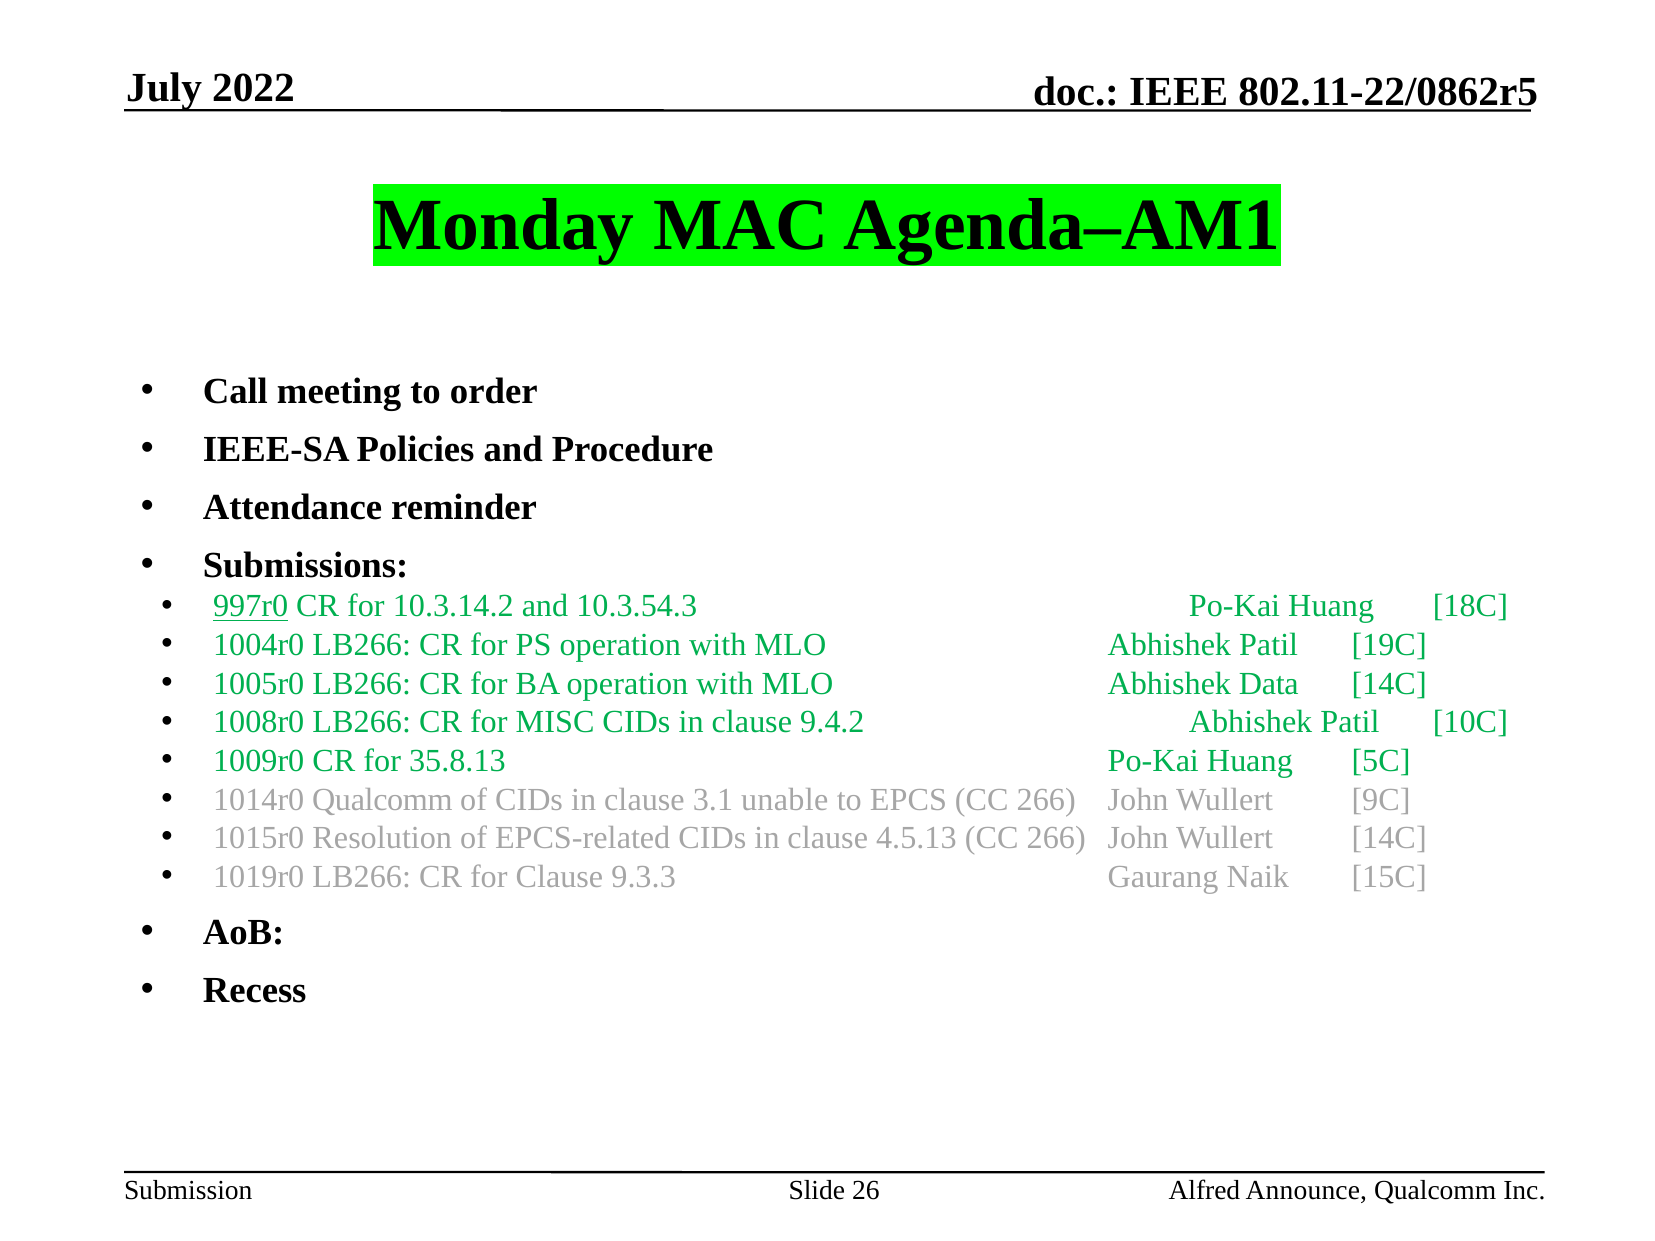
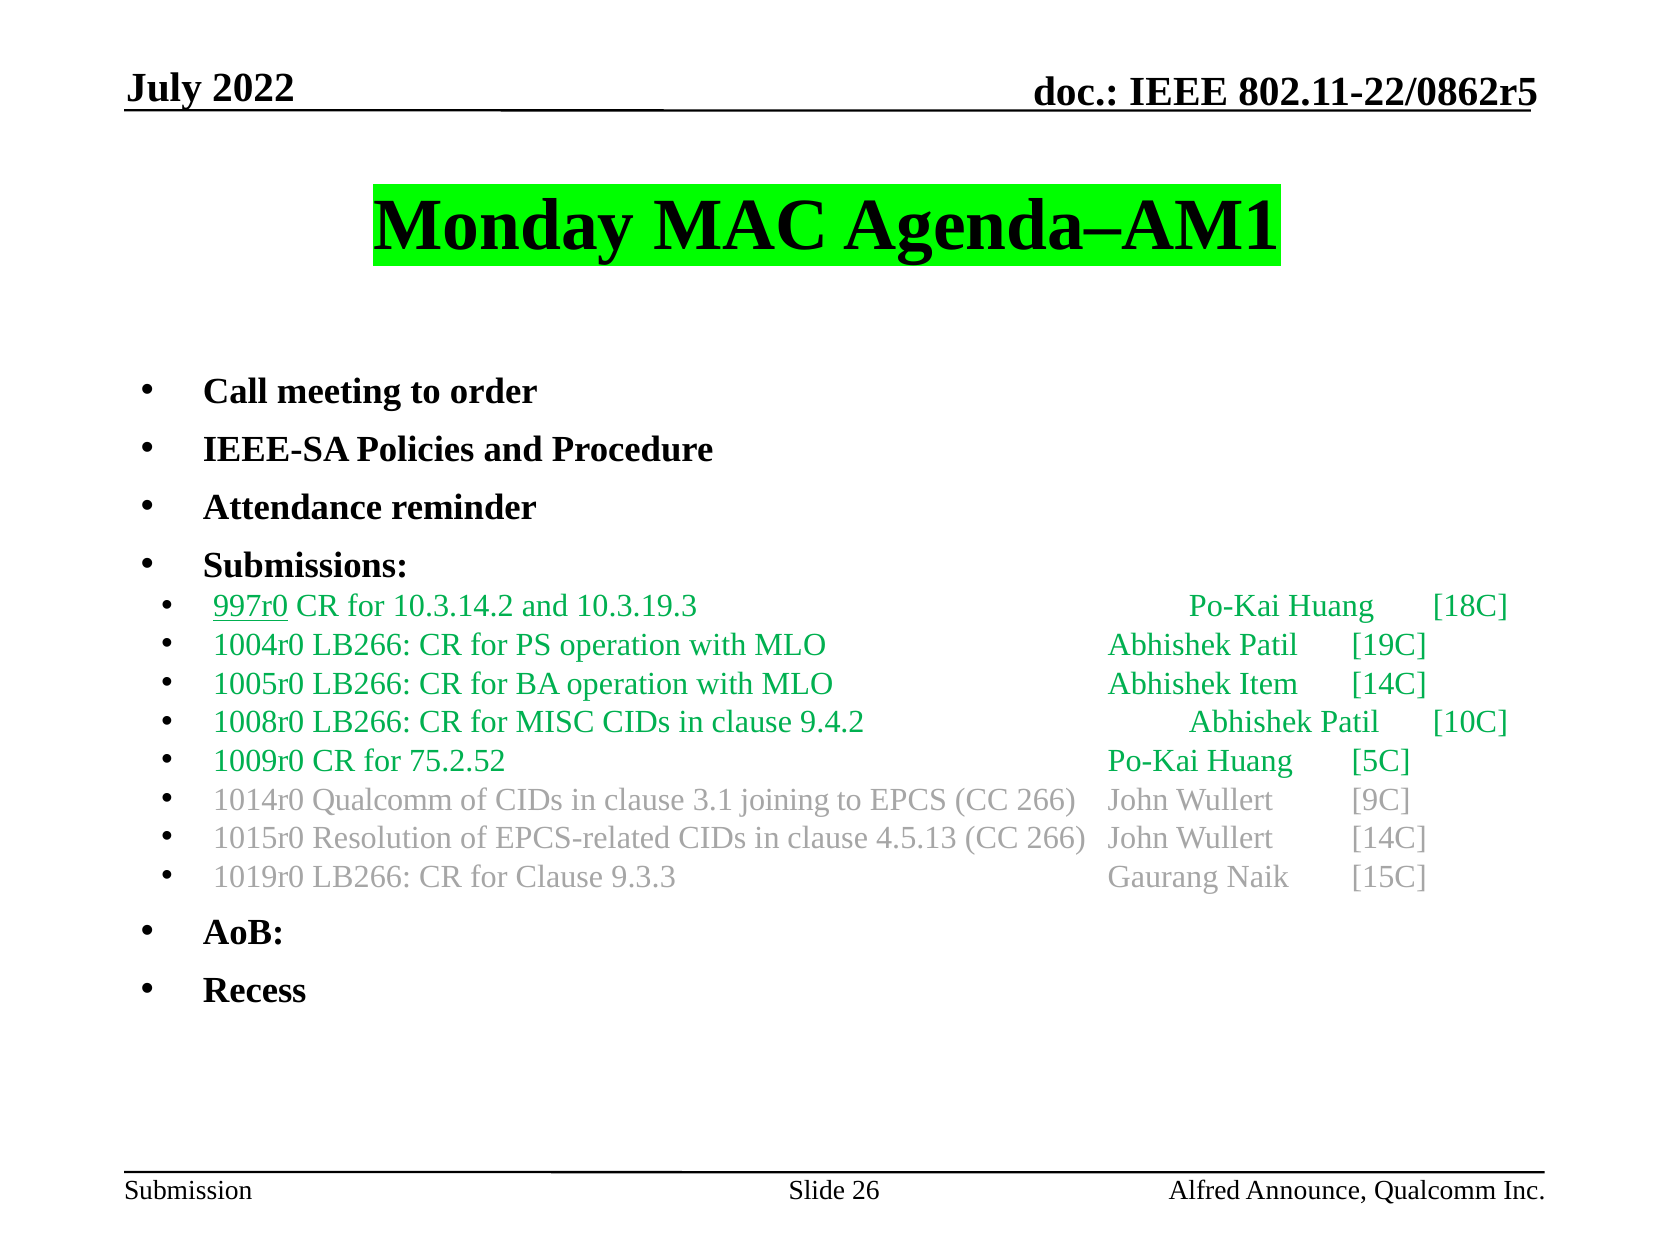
10.3.54.3: 10.3.54.3 -> 10.3.19.3 (637, 606)
Data: Data -> Item (1269, 684)
35.8.13: 35.8.13 -> 75.2.52 (457, 761)
unable: unable -> joining (785, 800)
